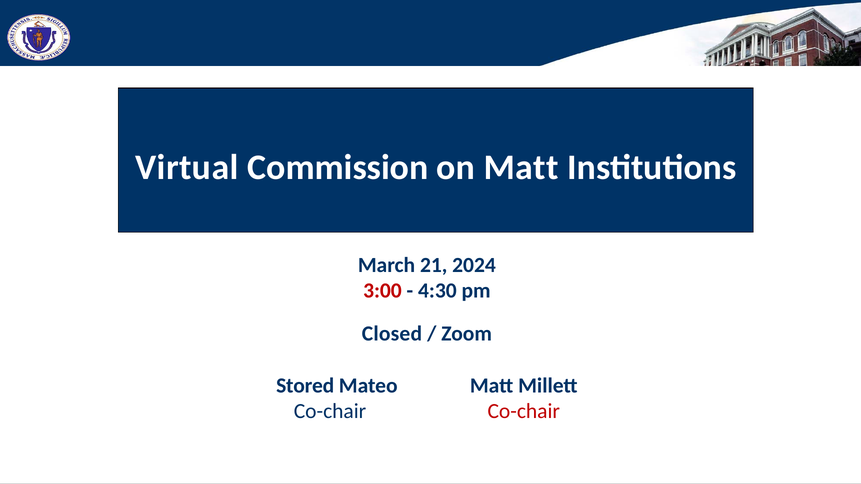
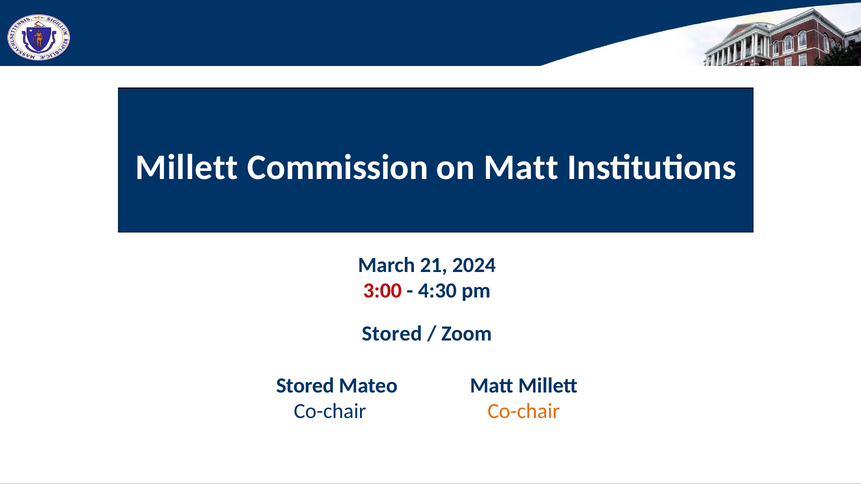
Virtual: Virtual -> Millett (187, 167)
Closed: Closed -> Stored (392, 334)
Co-chair colour: red -> orange (524, 412)
